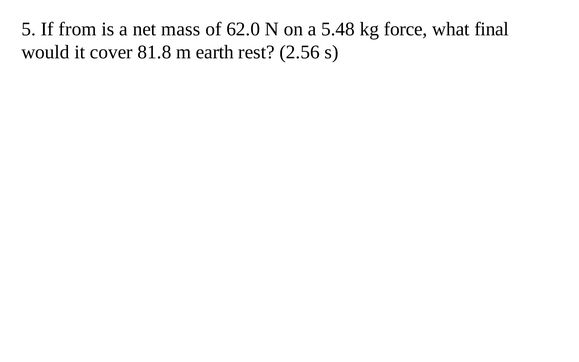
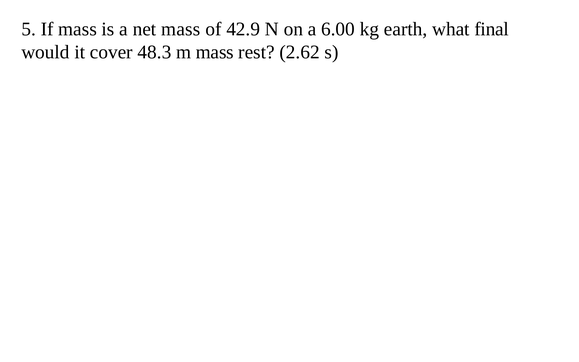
If from: from -> mass (78, 29)
62.0: 62.0 -> 42.9 (243, 29)
5.48: 5.48 -> 6.00 (338, 29)
force: force -> earth (406, 29)
81.8: 81.8 -> 48.3 (154, 52)
m earth: earth -> mass (215, 52)
2.56: 2.56 -> 2.62 (300, 52)
